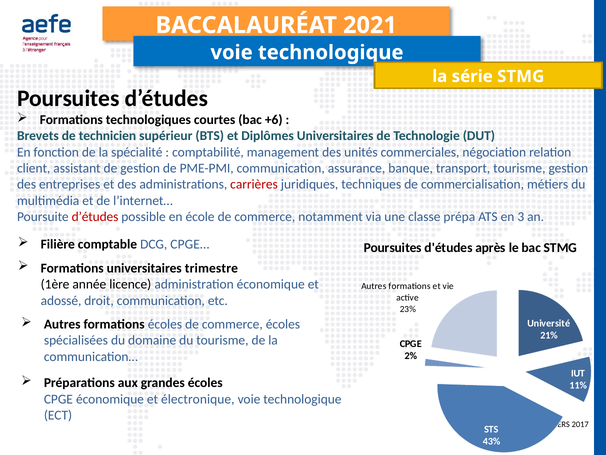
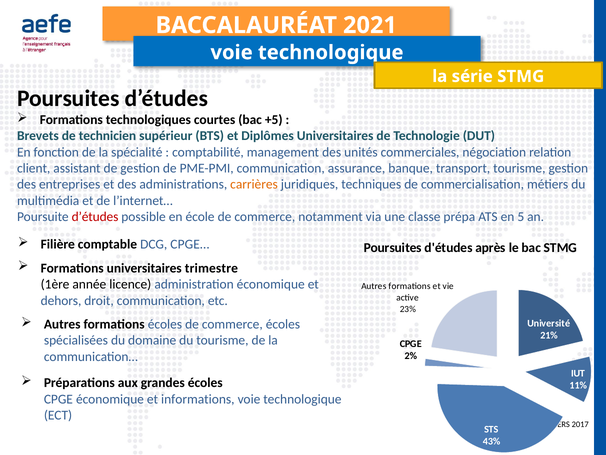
+6: +6 -> +5 (274, 120)
carrières colour: red -> orange (254, 184)
3: 3 -> 5 (521, 217)
adossé: adossé -> dehors (61, 300)
électronique: électronique -> informations (198, 399)
